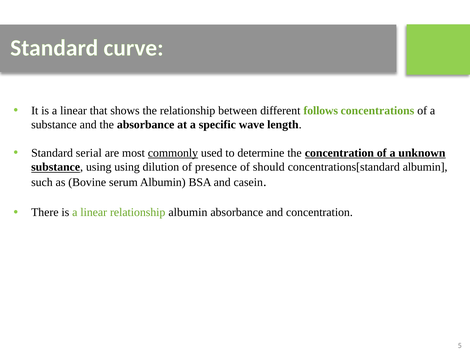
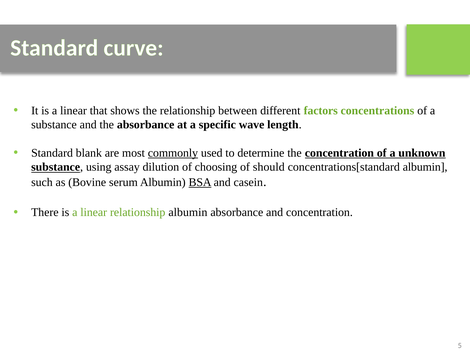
follows: follows -> factors (321, 111)
serial: serial -> blank (89, 153)
using using: using -> assay (127, 167)
presence: presence -> choosing (216, 167)
BSA underline: none -> present (200, 183)
